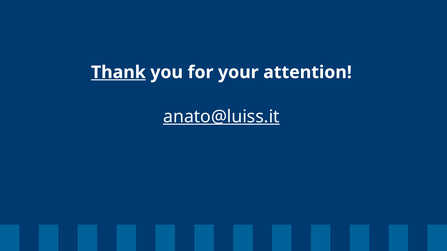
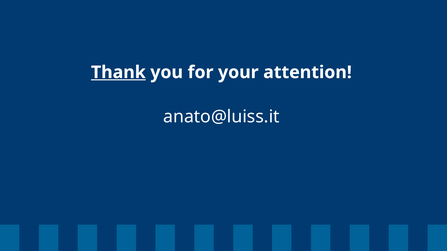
anato@luiss.it underline: present -> none (221, 117)
